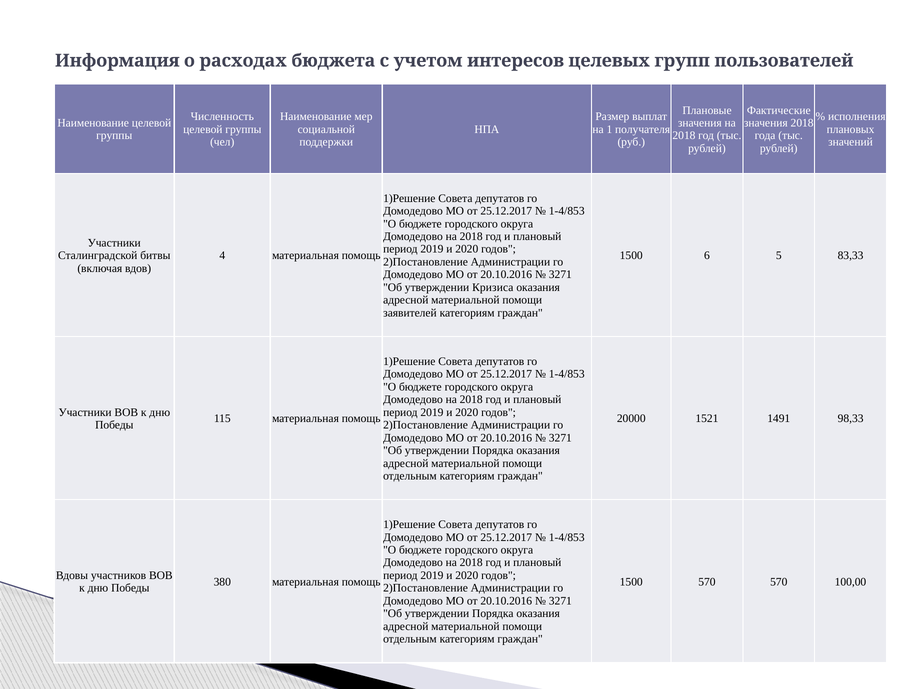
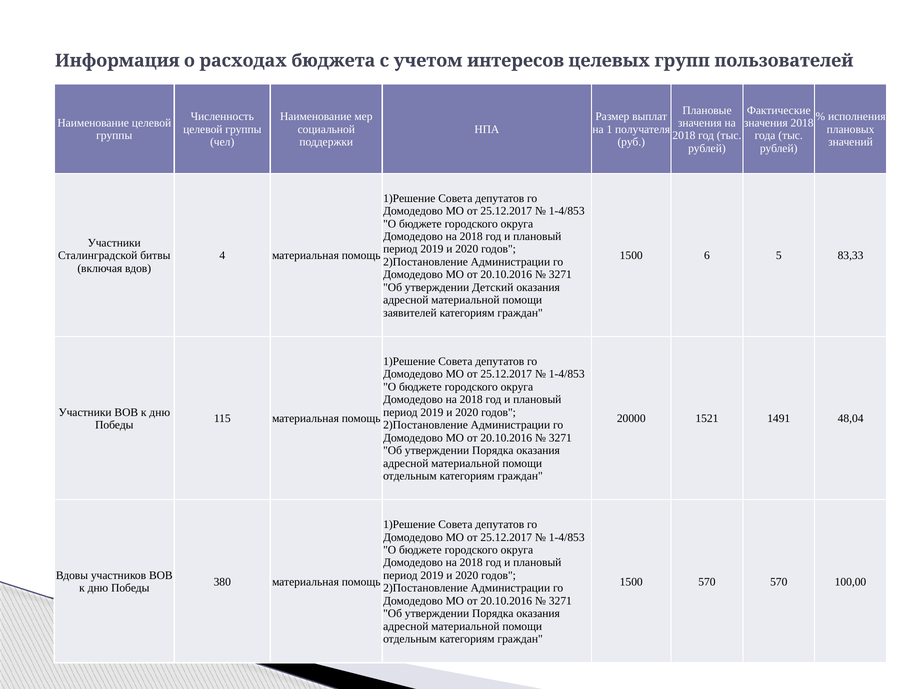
Кризиса: Кризиса -> Детский (493, 287)
98,33: 98,33 -> 48,04 (851, 419)
